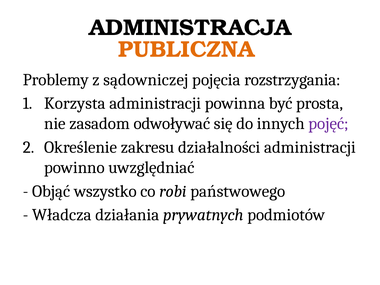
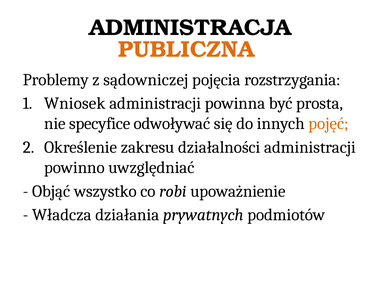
Korzysta: Korzysta -> Wniosek (75, 103)
zasadom: zasadom -> specyfice (100, 124)
pojęć colour: purple -> orange (329, 124)
państwowego: państwowego -> upoważnienie (238, 191)
